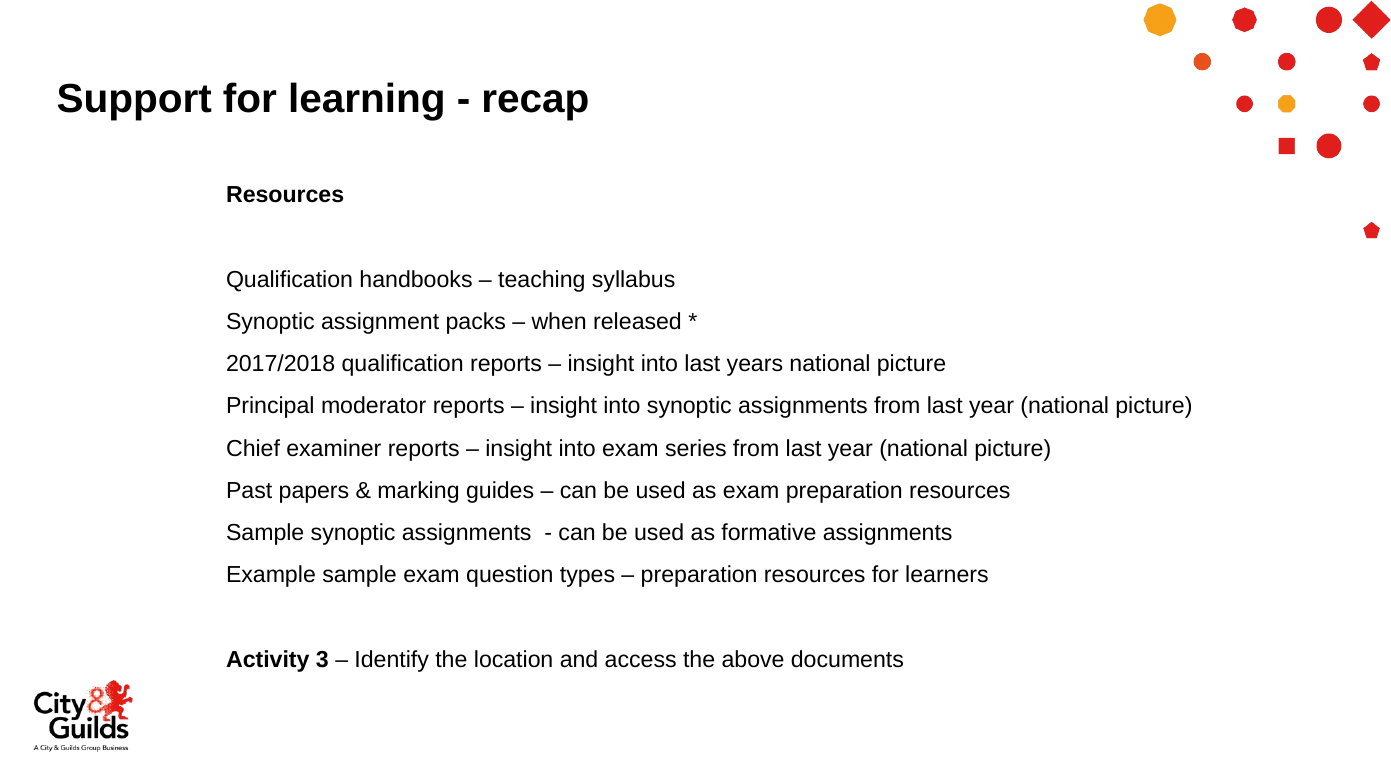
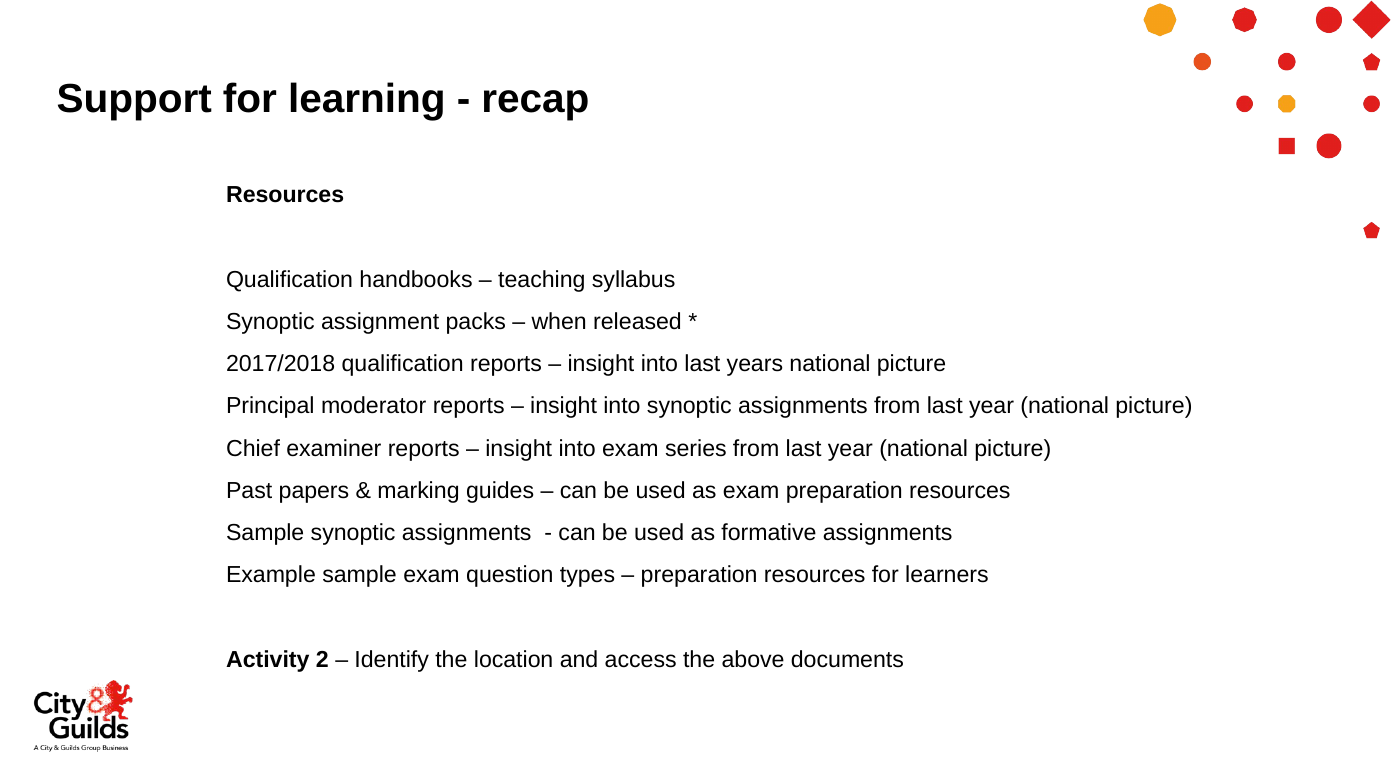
3: 3 -> 2 (322, 660)
